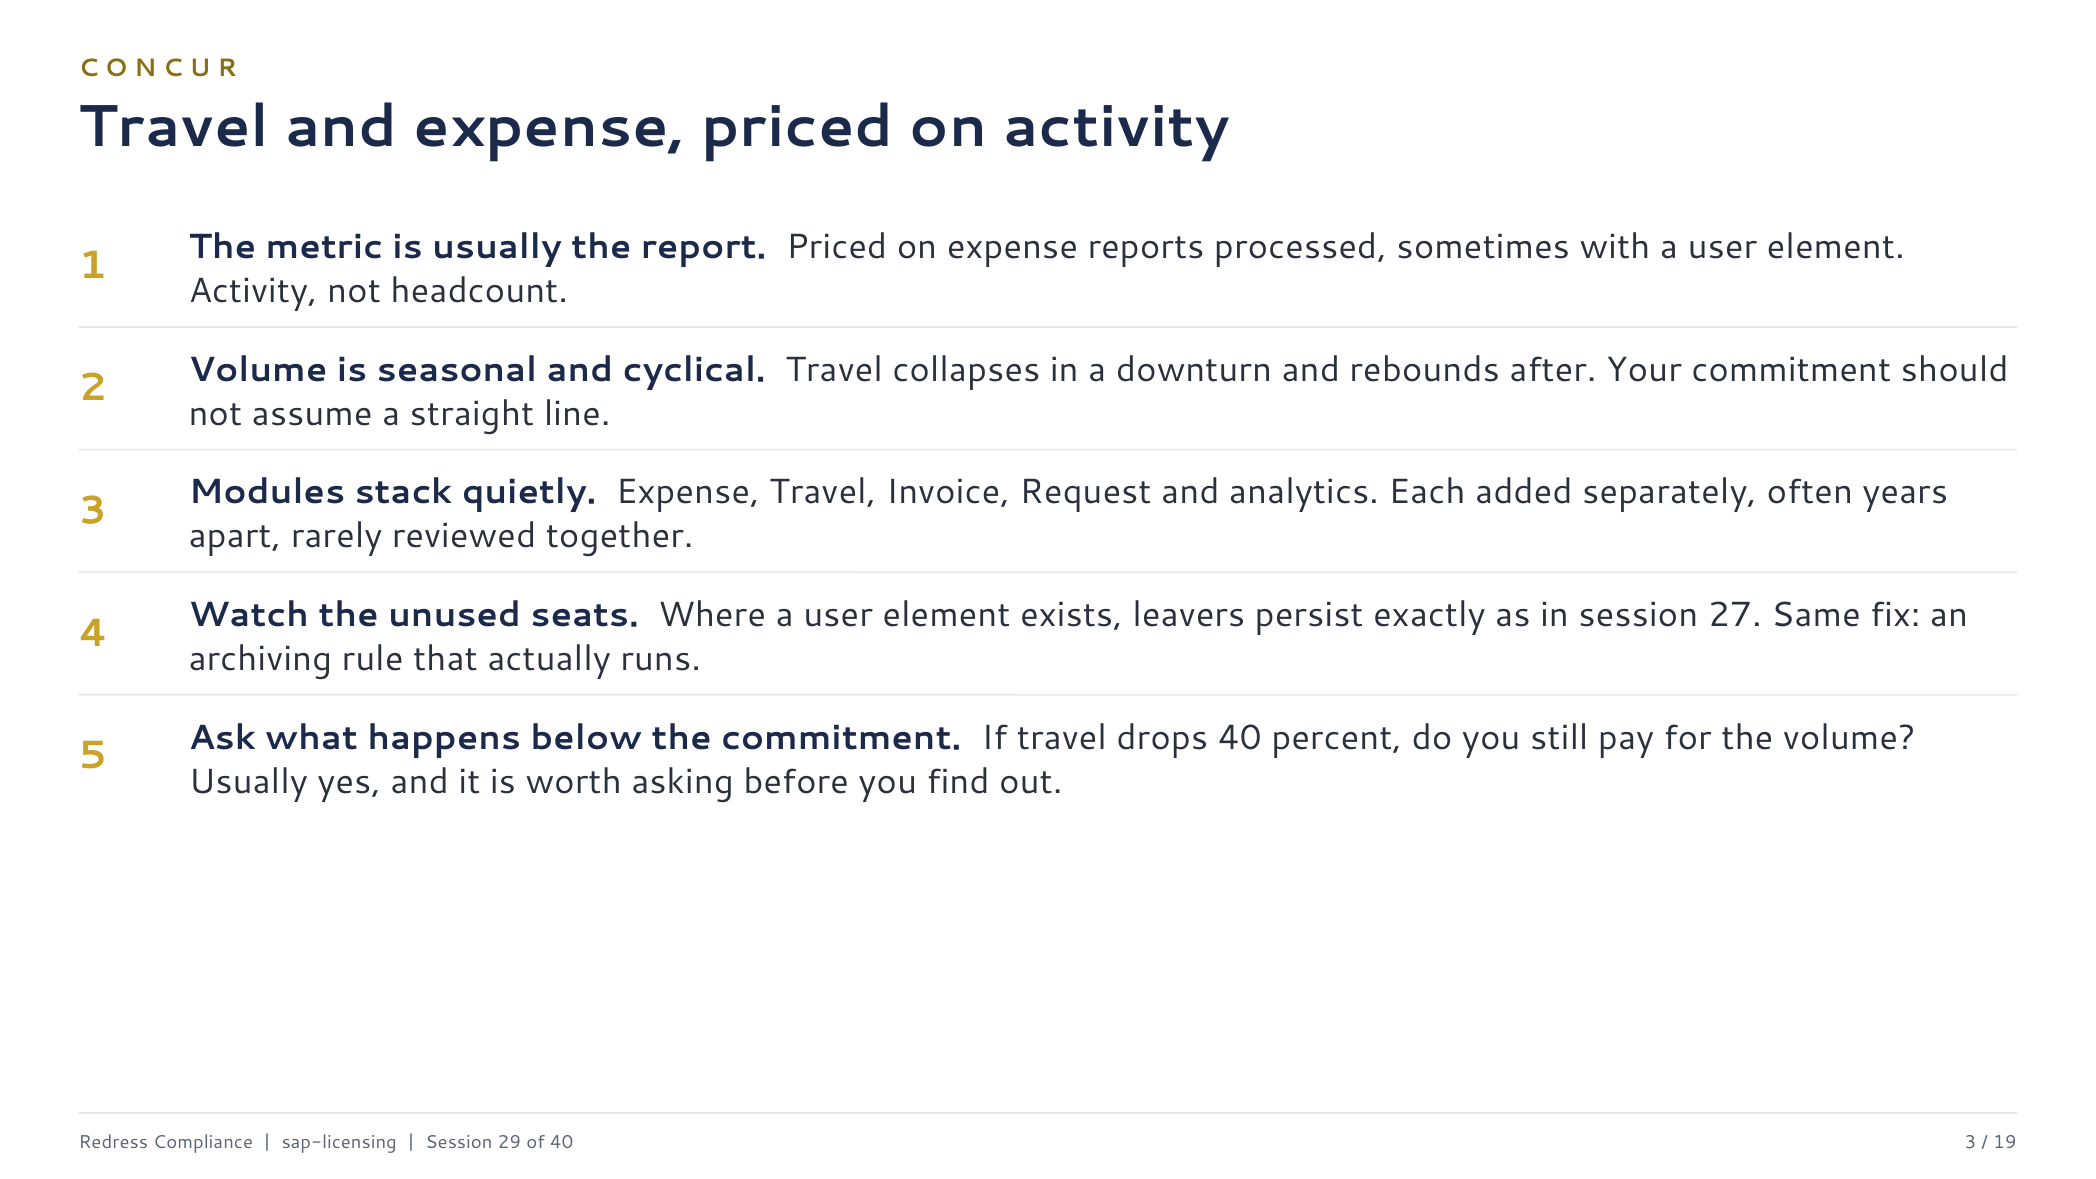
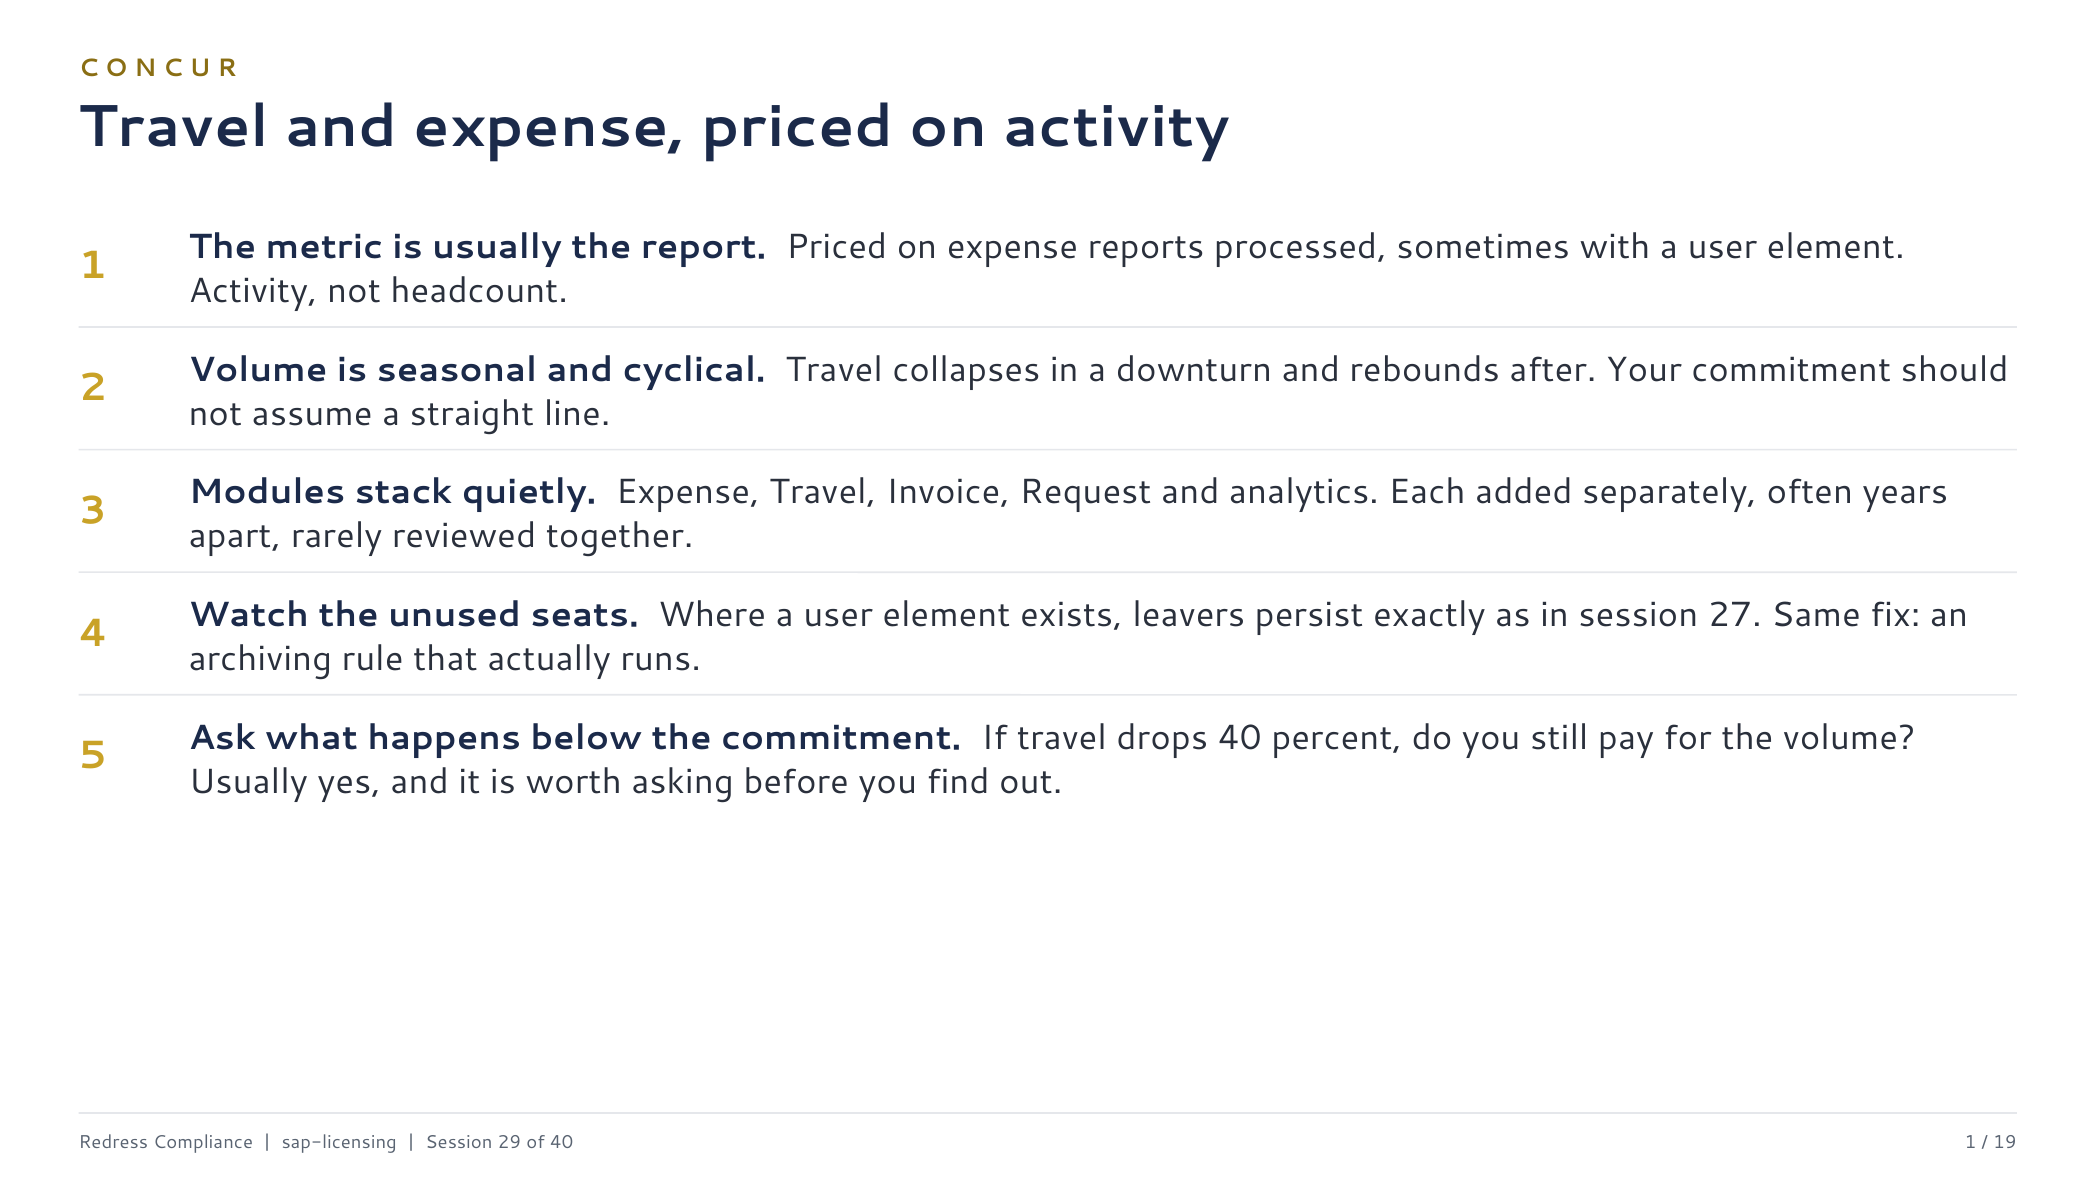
40 3: 3 -> 1 (1971, 1143)
